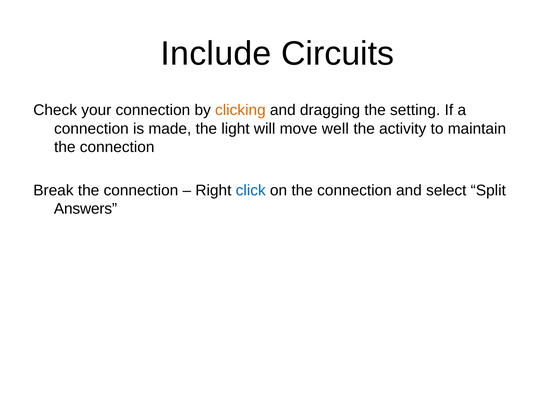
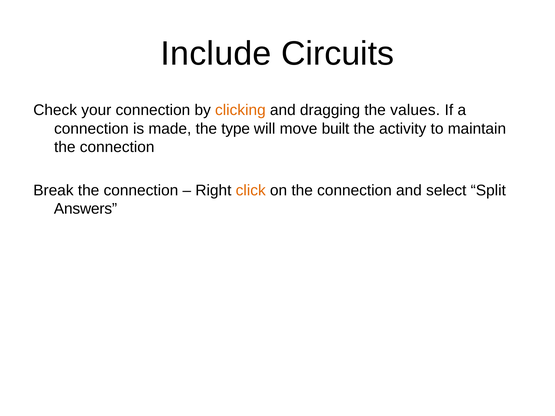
setting: setting -> values (415, 110)
light: light -> type (236, 129)
well: well -> built (335, 129)
click colour: blue -> orange (251, 190)
